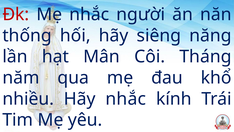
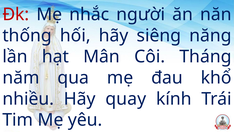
Hãy nhắc: nhắc -> quay (126, 99)
